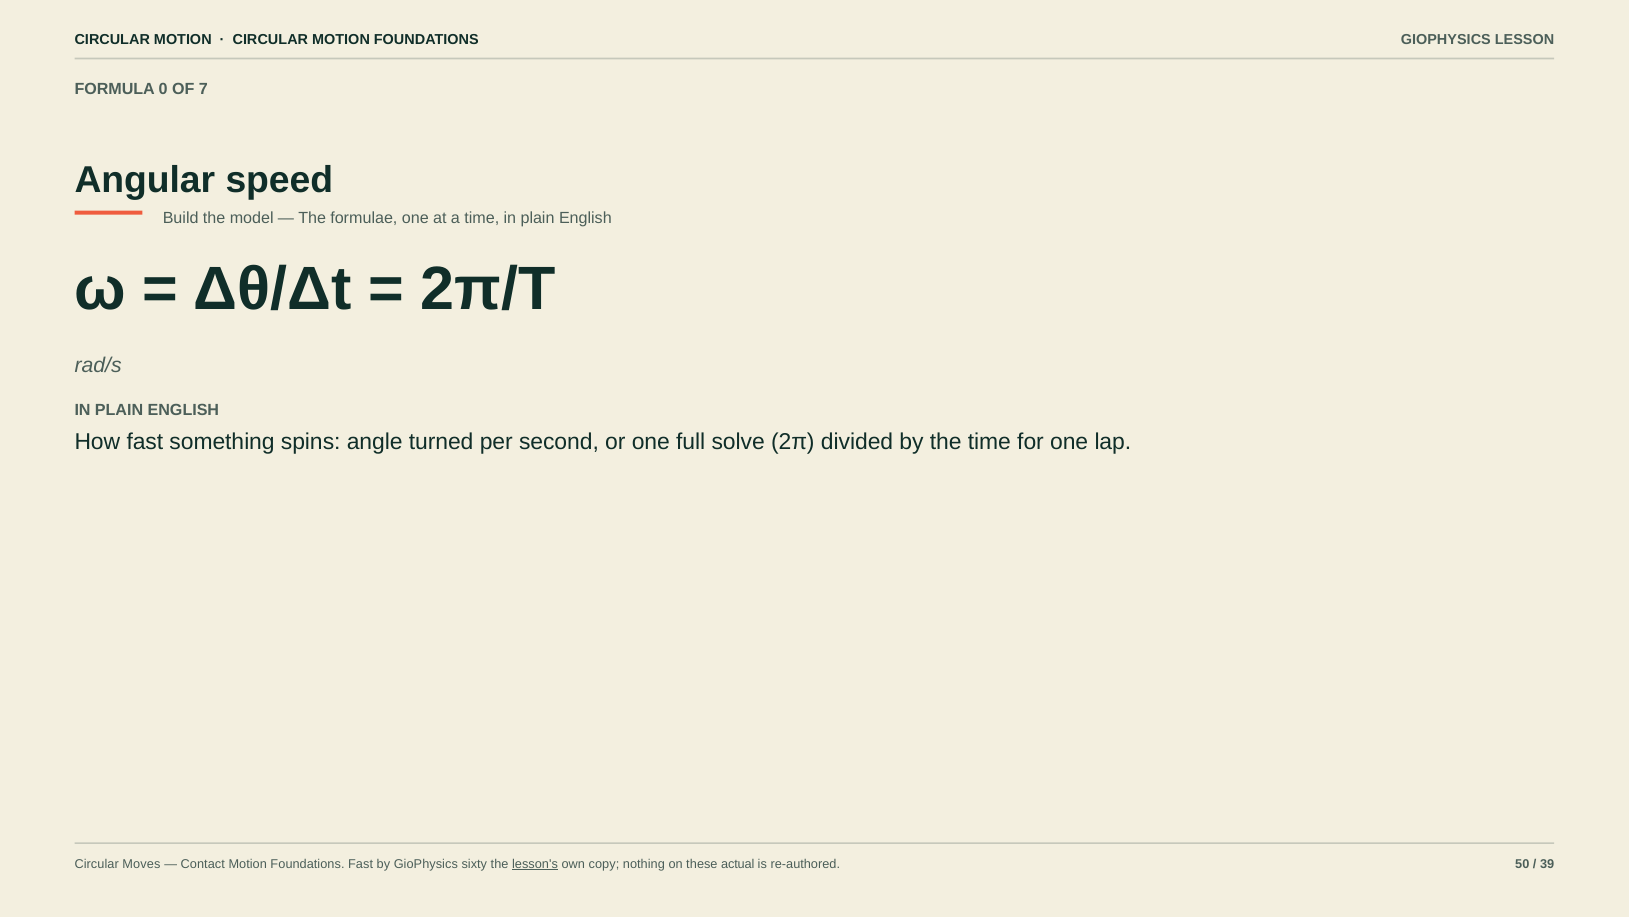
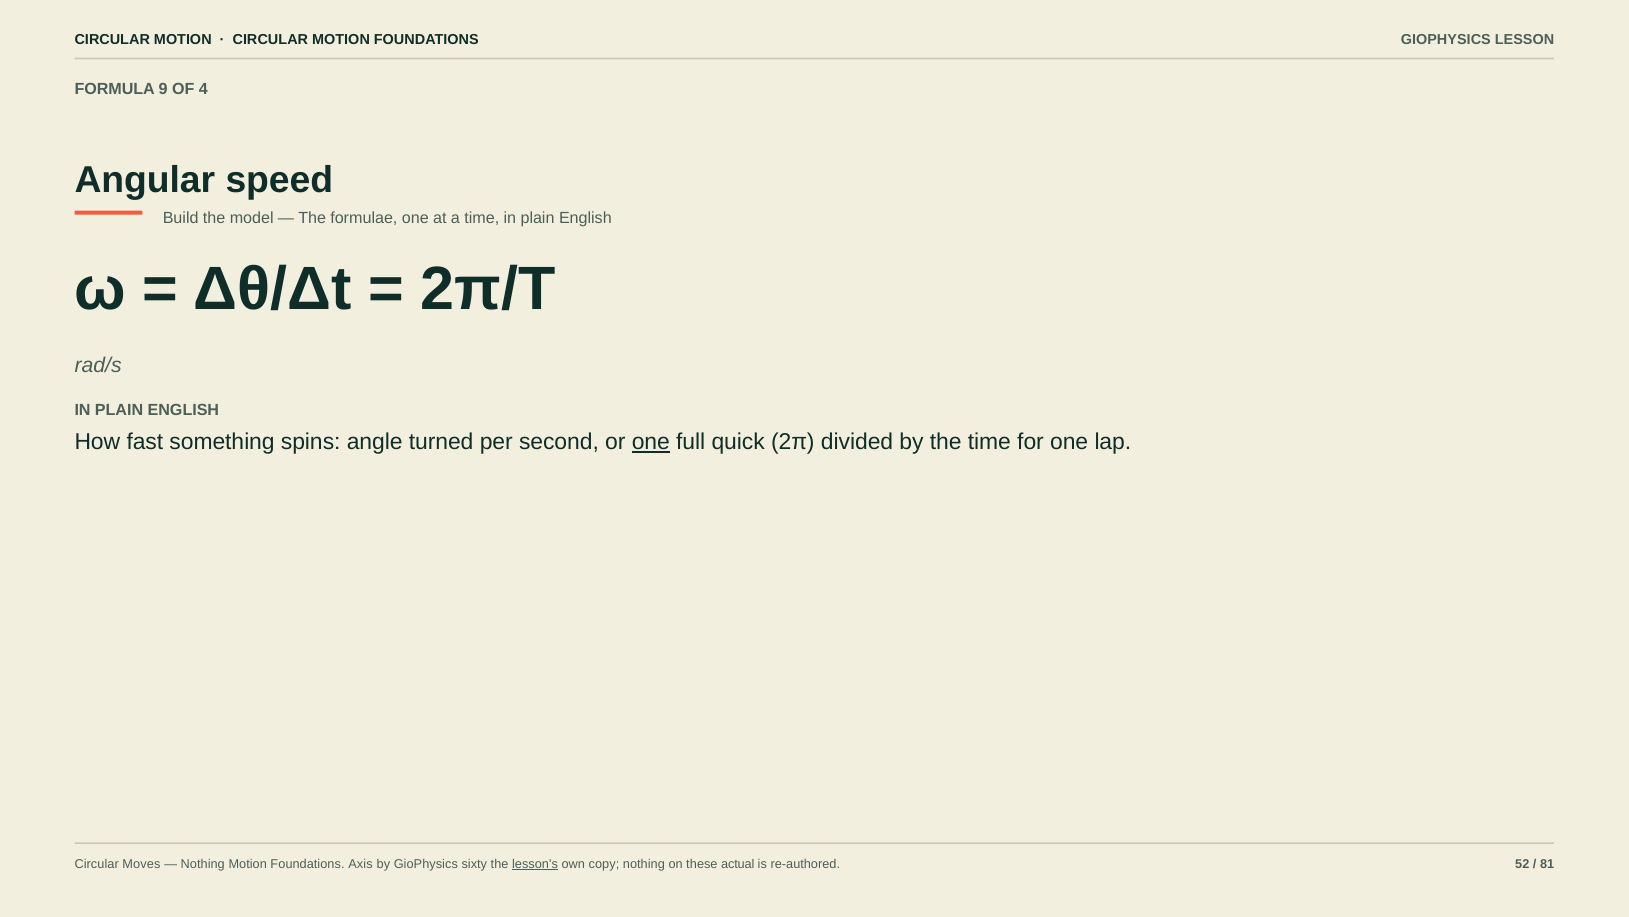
0: 0 -> 9 (163, 89)
7: 7 -> 4 (203, 89)
one underline: none -> present (651, 442)
solve: solve -> quick (738, 442)
Contact: Contact -> Nothing (203, 864)
Foundations Fast: Fast -> Axis (361, 864)
50: 50 -> 52 (1522, 864)
39: 39 -> 81 (1547, 864)
